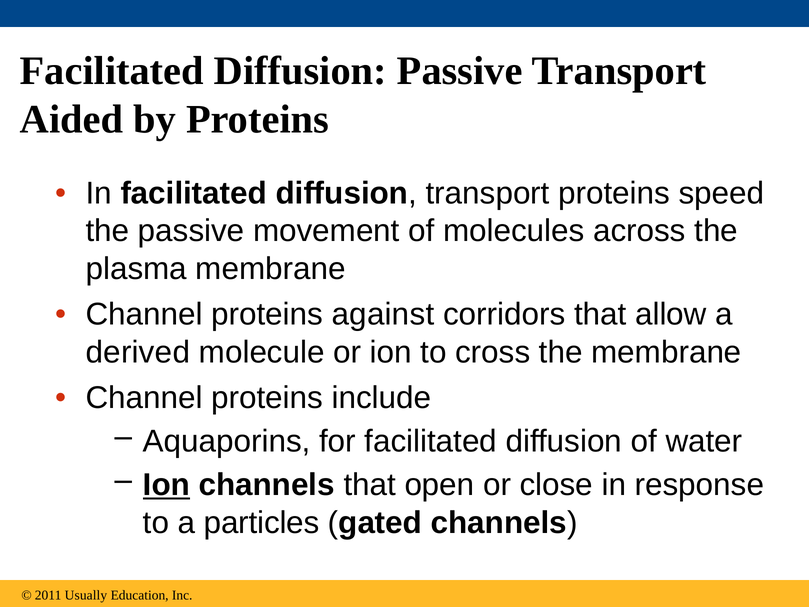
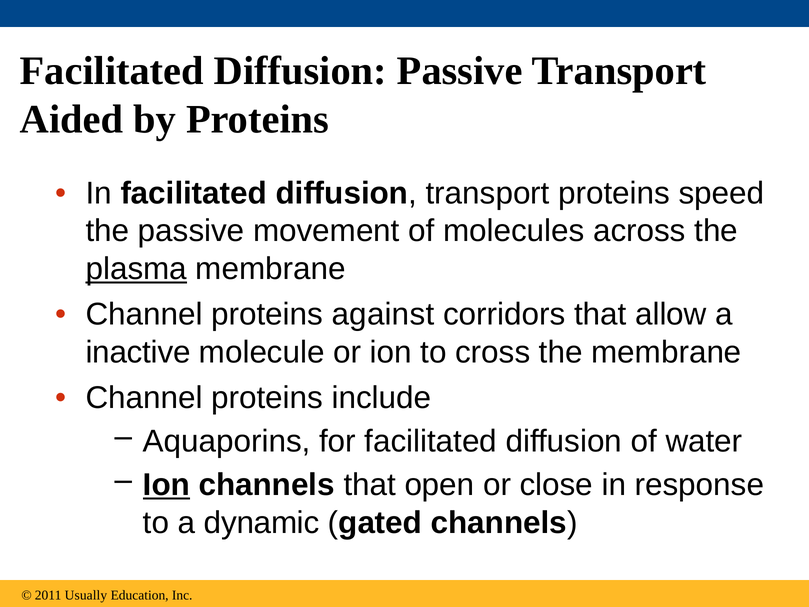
plasma underline: none -> present (136, 269)
derived: derived -> inactive (138, 352)
particles: particles -> dynamic (262, 523)
